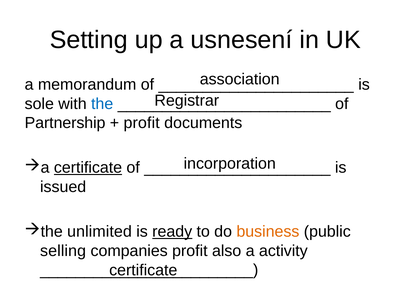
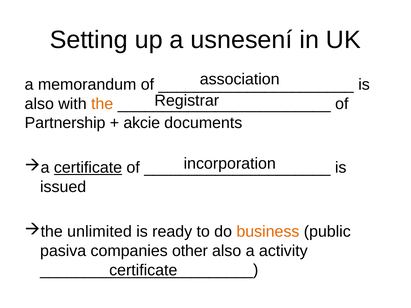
sole: sole -> also (39, 104)
the colour: blue -> orange (102, 104)
profit: profit -> akcie (142, 123)
ready underline: present -> none (172, 232)
selling: selling -> pasiva (63, 251)
companies profit: profit -> other (190, 251)
